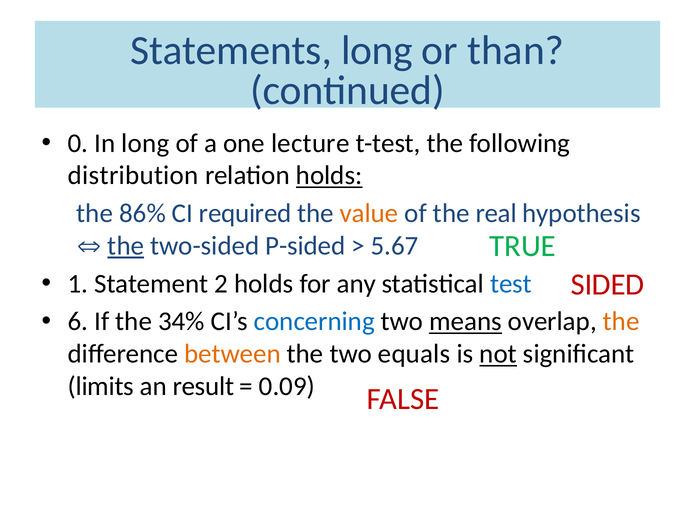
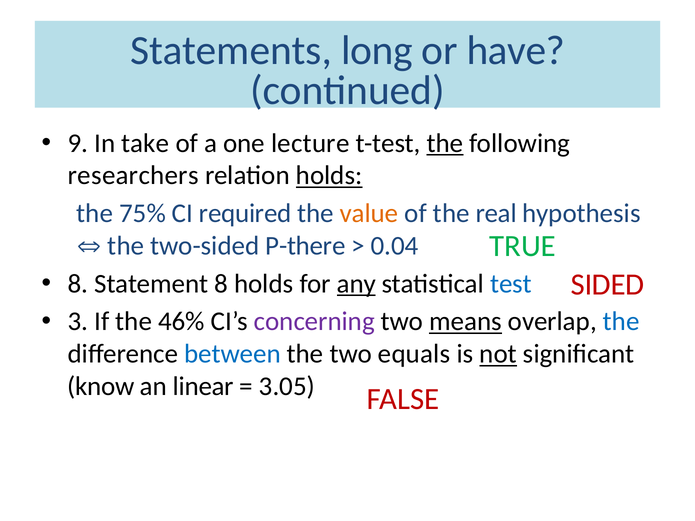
than: than -> have (516, 51)
0: 0 -> 9 (78, 143)
In long: long -> take (145, 143)
the underline: none -> present (445, 143)
distribution: distribution -> researchers (133, 176)
86%: 86% -> 75% (142, 214)
the underline: present -> none (126, 246)
P-sided: P-sided -> P-there (305, 246)
5.67: 5.67 -> 0.04 (395, 246)
1: 1 -> 8 (78, 284)
Statement 2: 2 -> 8 (221, 284)
any underline: none -> present (356, 284)
6: 6 -> 3 (78, 322)
34%: 34% -> 46% (181, 322)
concerning colour: blue -> purple (314, 322)
the colour: orange -> blue (621, 322)
between colour: orange -> blue (233, 354)
limits: limits -> know (101, 387)
result: result -> linear (203, 387)
0.09: 0.09 -> 3.05 (287, 387)
